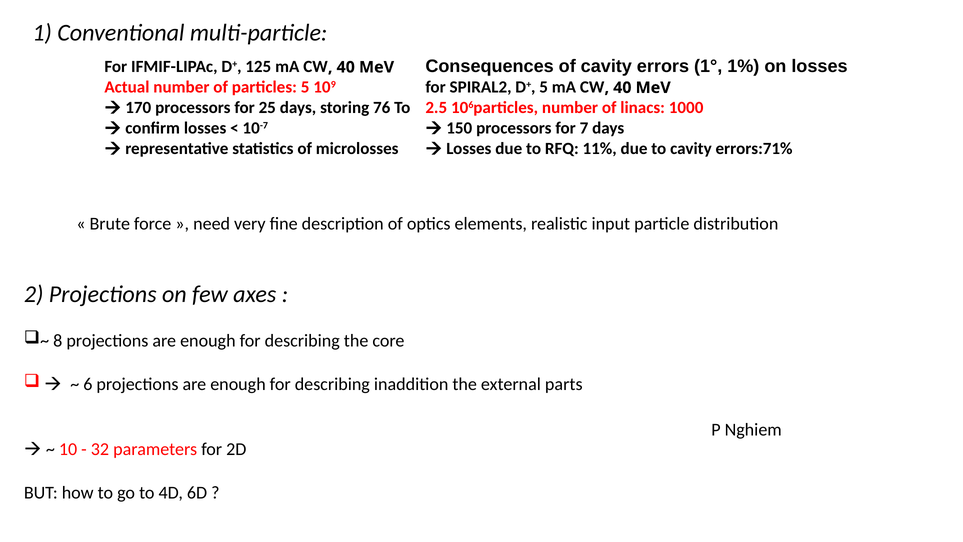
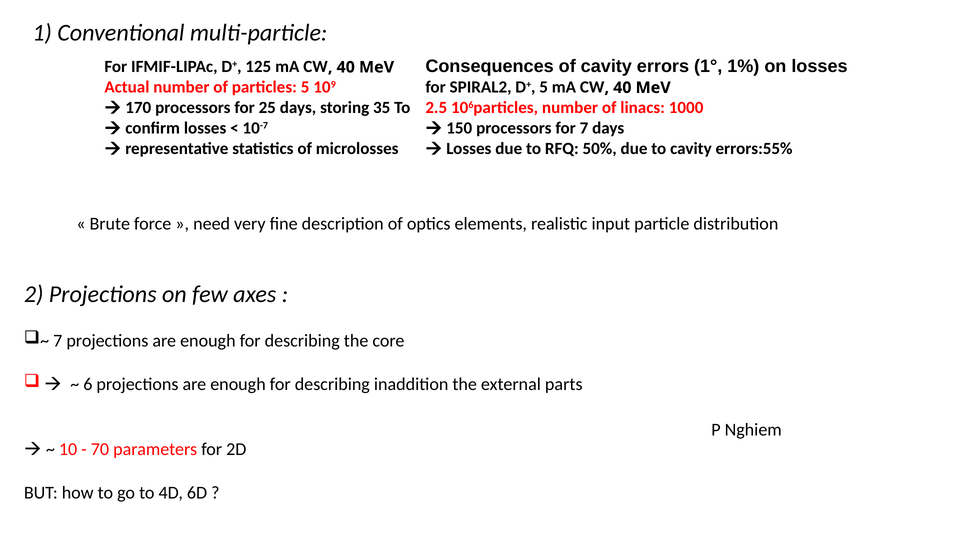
76: 76 -> 35 (382, 108)
11%: 11% -> 50% (600, 149)
errors:71%: errors:71% -> errors:55% (754, 149)
8: 8 -> 7 (58, 341)
32: 32 -> 70 (100, 449)
